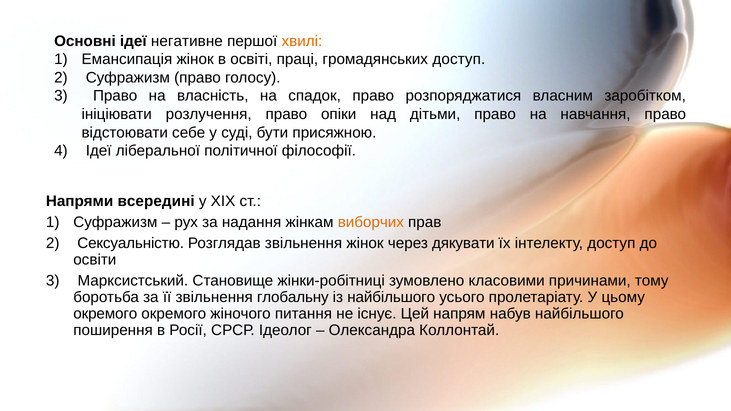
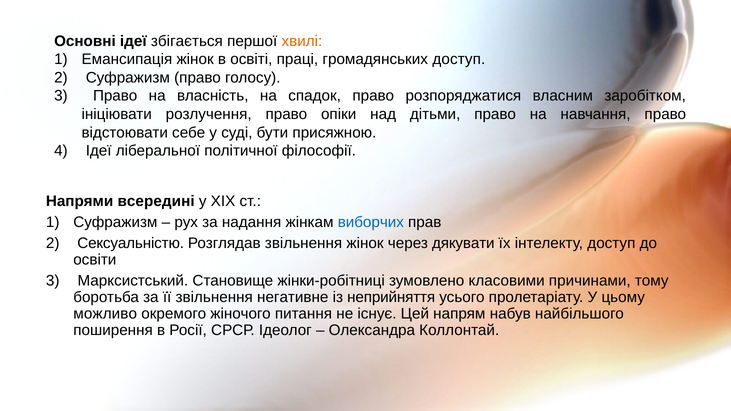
негативне: негативне -> збігається (187, 41)
виборчих colour: orange -> blue (371, 222)
глобальну: глобальну -> негативне (293, 297)
із найбільшого: найбільшого -> неприйняття (391, 297)
окремого: окремого -> можливо (105, 314)
